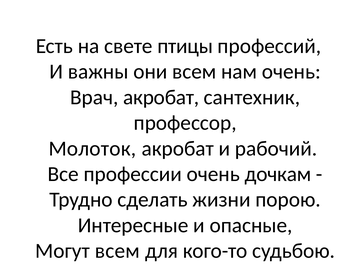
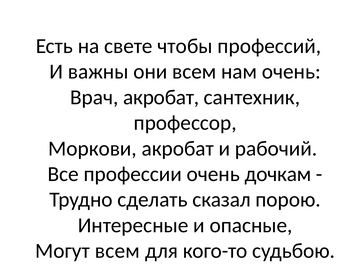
птицы: птицы -> чтобы (185, 46)
Молоток: Молоток -> Моркови (92, 148)
жизни: жизни -> сказал (222, 199)
